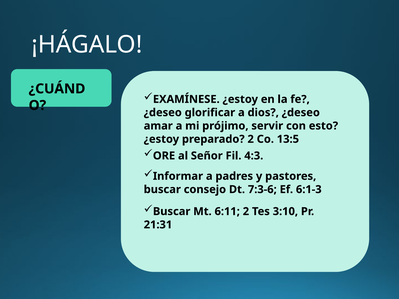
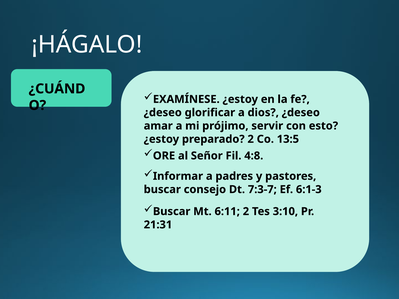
4:3: 4:3 -> 4:8 (254, 156)
7:3-6: 7:3-6 -> 7:3-7 (262, 190)
